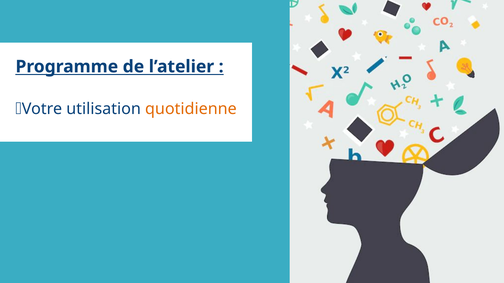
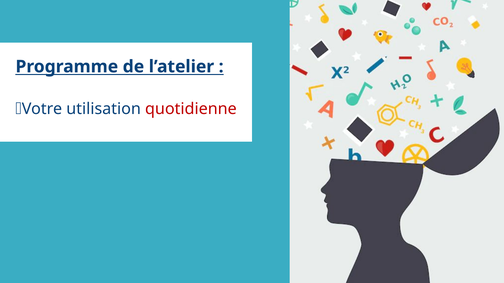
quotidienne colour: orange -> red (191, 109)
